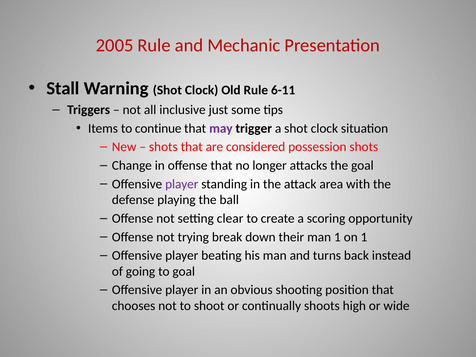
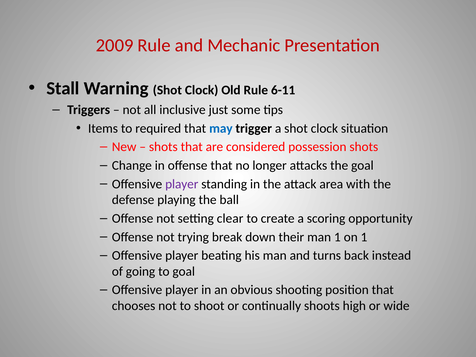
2005: 2005 -> 2009 (115, 45)
continue: continue -> required (158, 128)
may colour: purple -> blue (221, 128)
